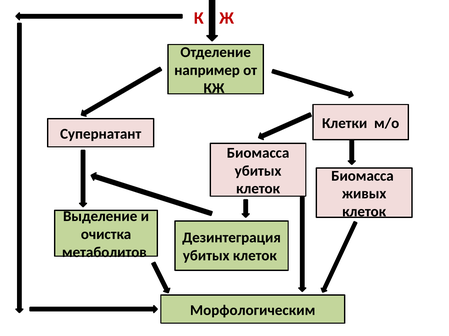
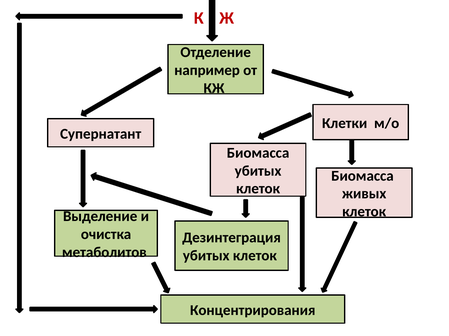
Морфологическим: Морфологическим -> Концентрирования (253, 311)
